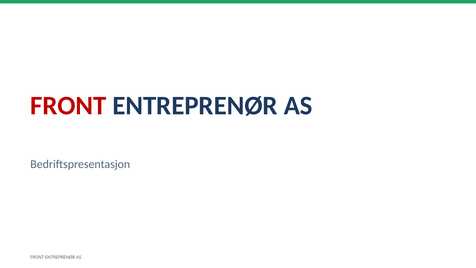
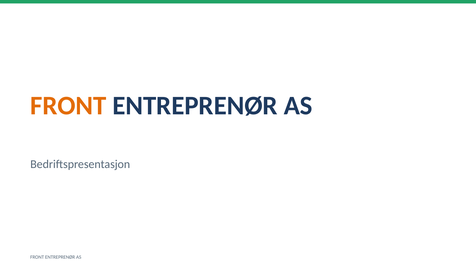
FRONT colour: red -> orange (68, 106)
